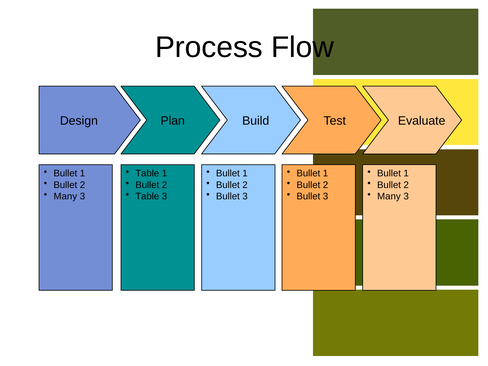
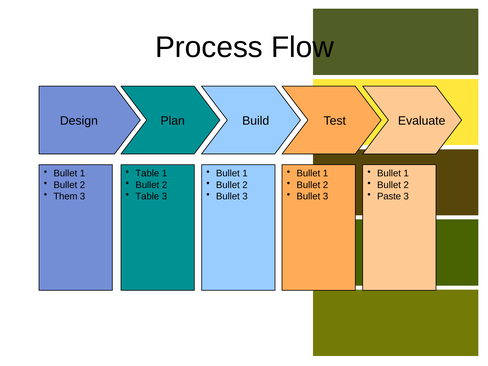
Many: Many -> Them (65, 196)
Many: Many -> Paste (389, 196)
